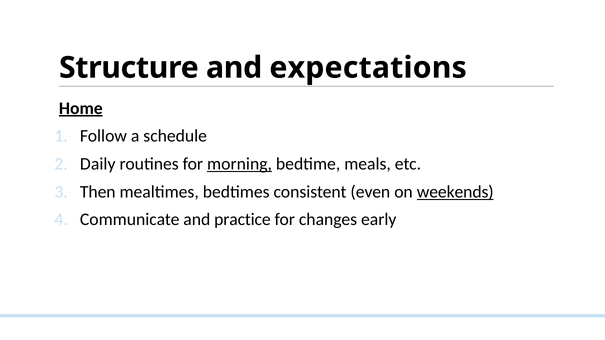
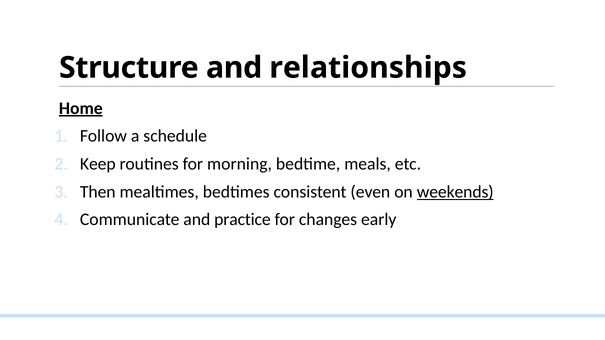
expectations: expectations -> relationships (368, 68)
Daily: Daily -> Keep (98, 164)
morning underline: present -> none (240, 164)
